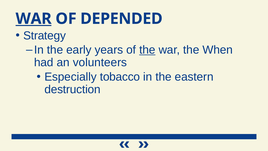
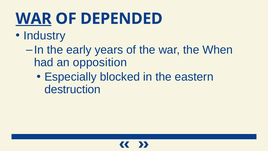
Strategy: Strategy -> Industry (44, 36)
the underline: present -> none (147, 50)
volunteers: volunteers -> opposition (100, 62)
tobacco: tobacco -> blocked (120, 77)
